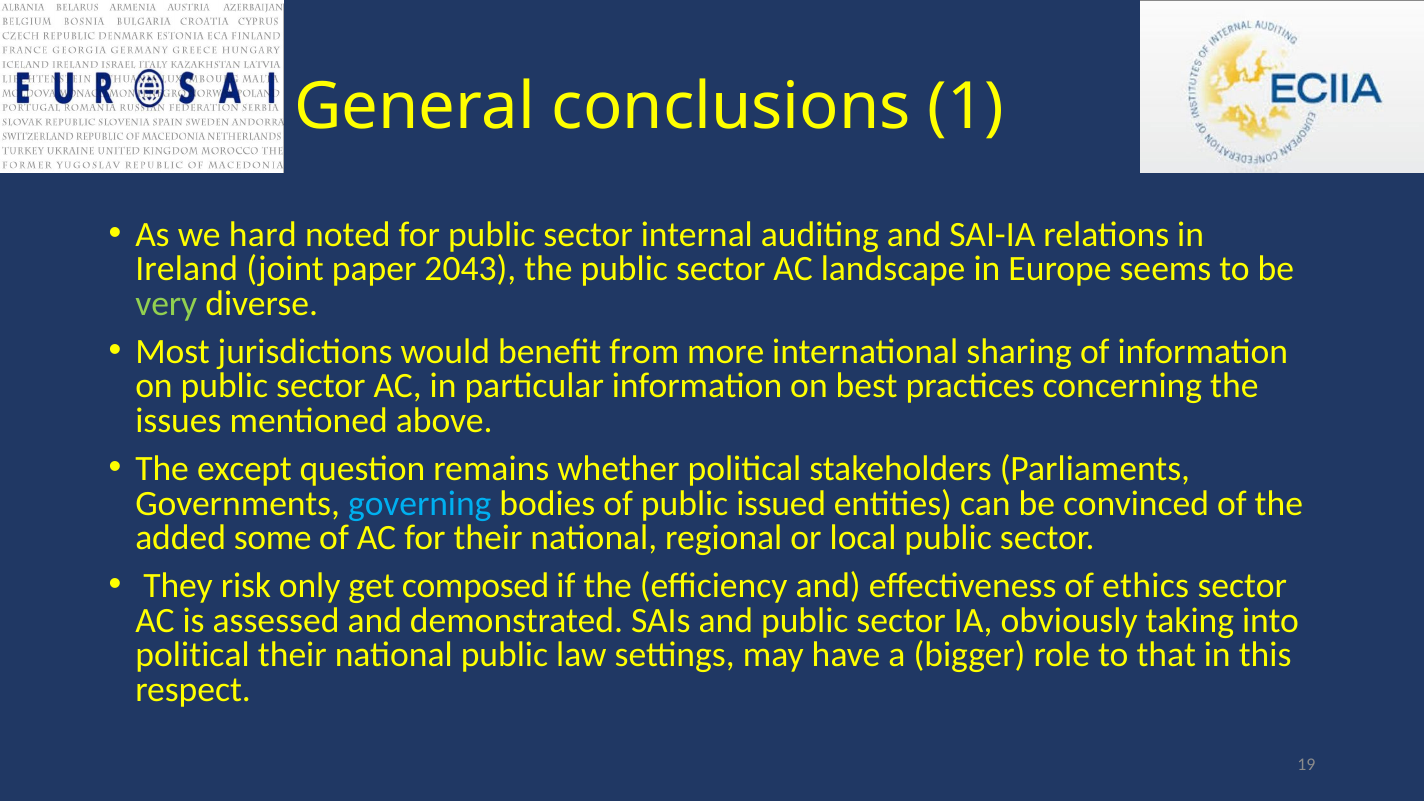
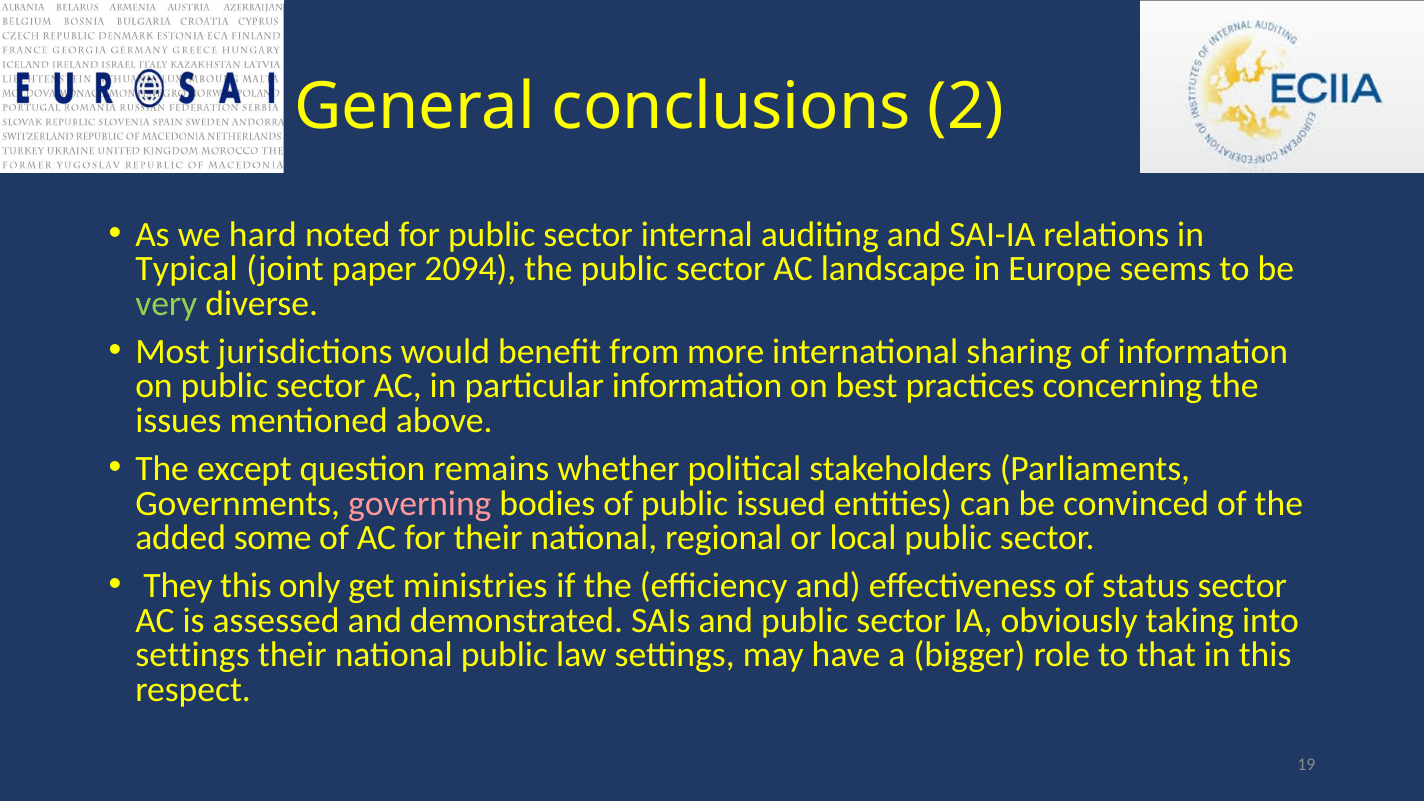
1: 1 -> 2 (966, 107)
Ireland: Ireland -> Typical (187, 269)
2043: 2043 -> 2094 (470, 269)
governing colour: light blue -> pink (420, 503)
They risk: risk -> this (246, 586)
composed: composed -> ministries (475, 586)
ethics: ethics -> status (1146, 586)
political: political -> settings (192, 655)
